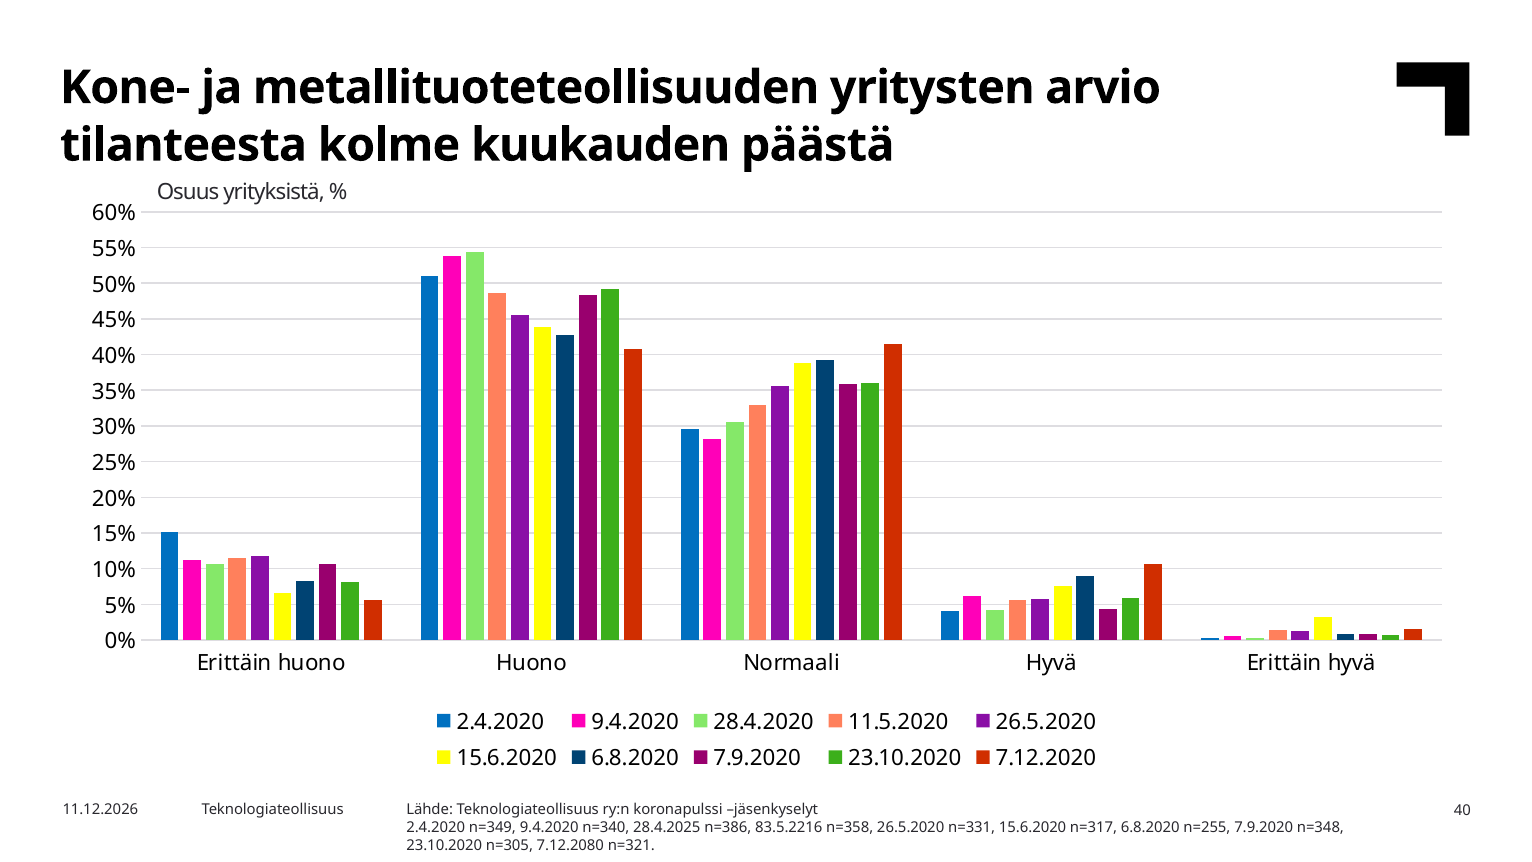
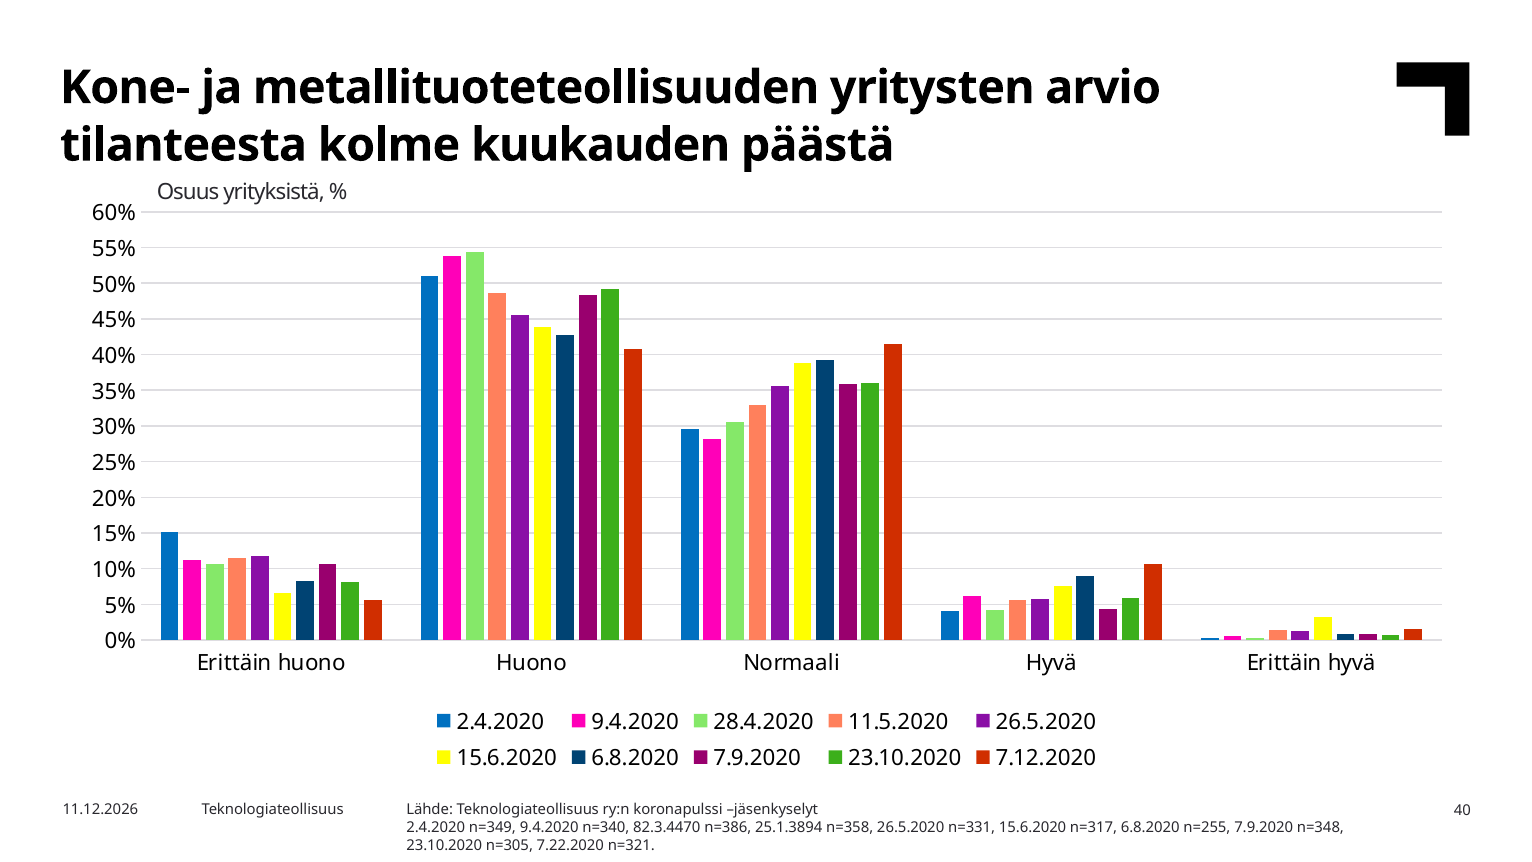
28.4.2025: 28.4.2025 -> 82.3.4470 (667, 828)
83.5.2216: 83.5.2216 -> 25.1.3894 (789, 828)
7.12.2080: 7.12.2080 -> 7.22.2020 (570, 845)
